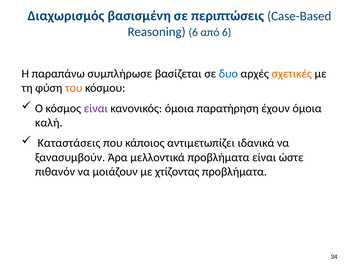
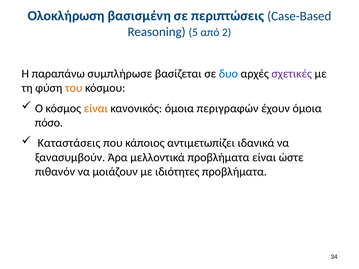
Διαχωρισμός: Διαχωρισμός -> Ολοκλήρωση (66, 16)
Reasoning 6: 6 -> 5 (193, 32)
από 6: 6 -> 2 (227, 32)
σχετικές colour: orange -> purple (292, 74)
είναι colour: purple -> orange (96, 108)
παρατήρηση: παρατήρηση -> περιγραφών (228, 108)
καλή: καλή -> πόσο (49, 123)
χτίζοντας: χτίζοντας -> ιδιότητες (177, 172)
